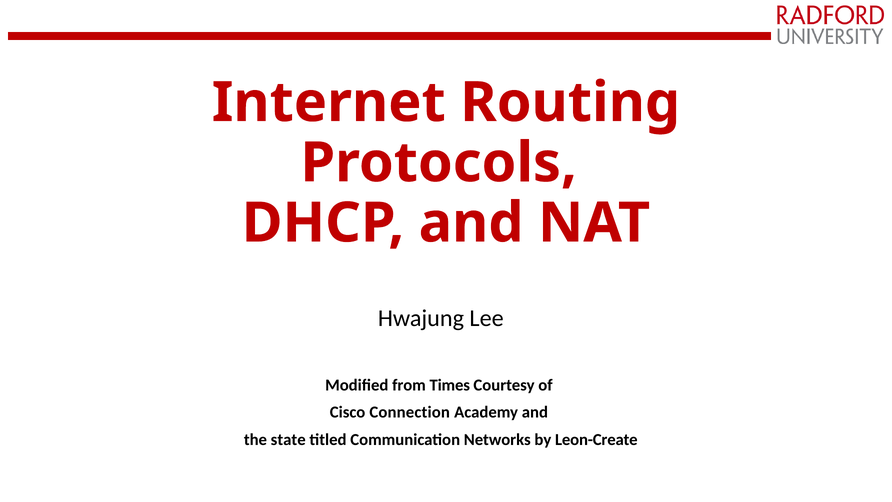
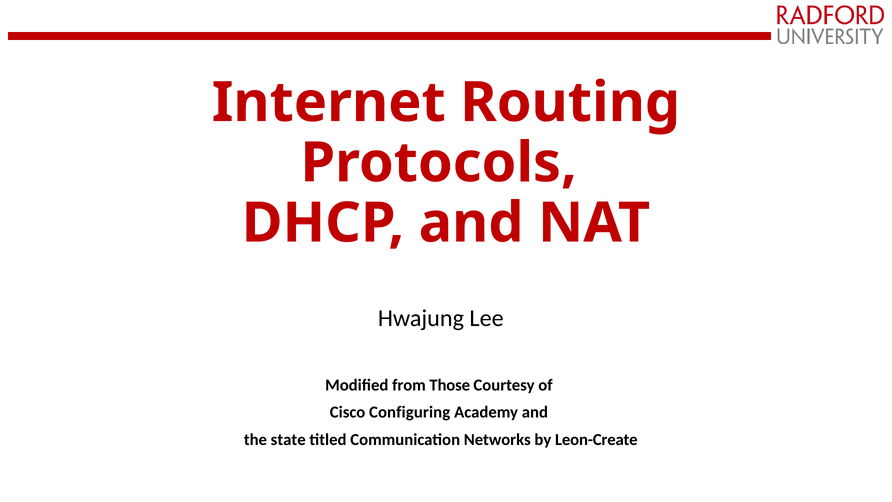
Times: Times -> Those (450, 385)
Connection: Connection -> Configuring (410, 412)
